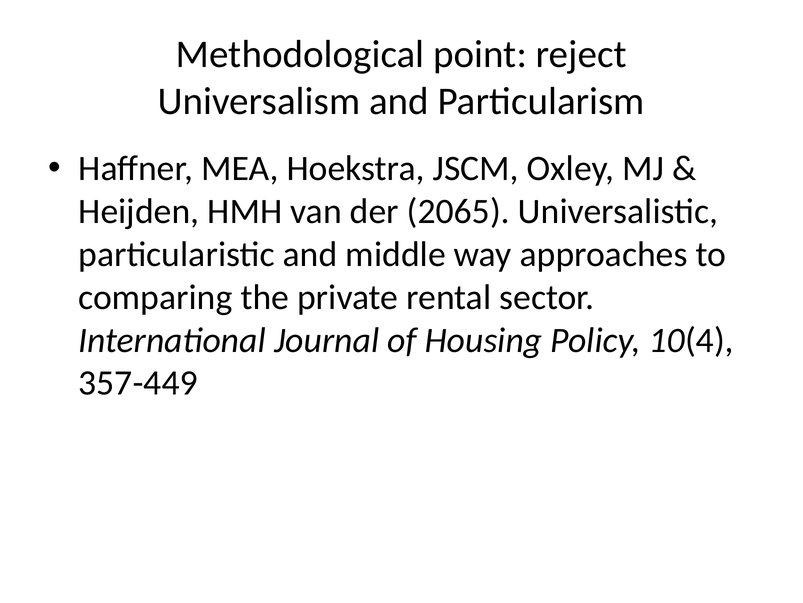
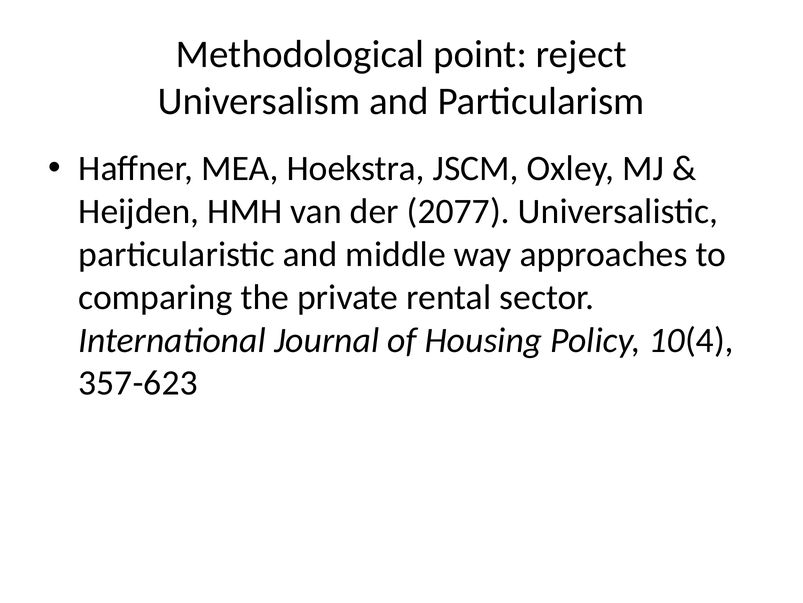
2065: 2065 -> 2077 (458, 211)
357-449: 357-449 -> 357-623 (138, 383)
